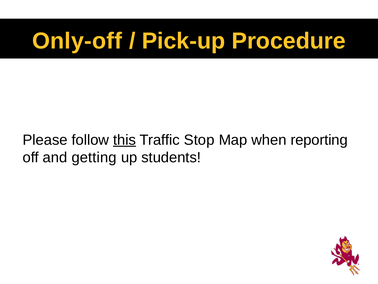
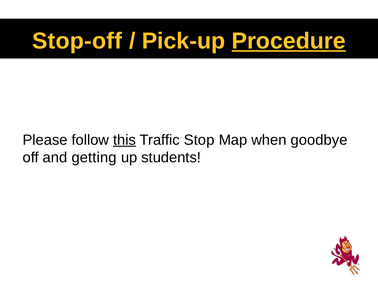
Only-off: Only-off -> Stop-off (77, 41)
Procedure underline: none -> present (289, 41)
reporting: reporting -> goodbye (319, 140)
